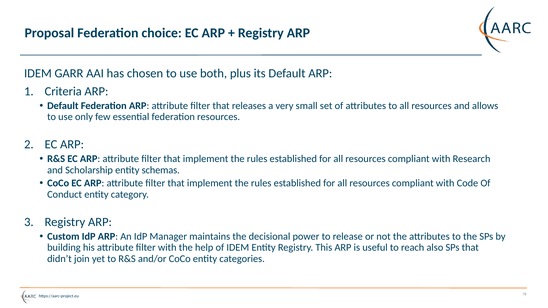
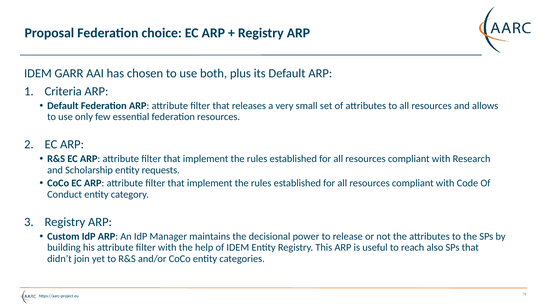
schemas: schemas -> requests (161, 170)
